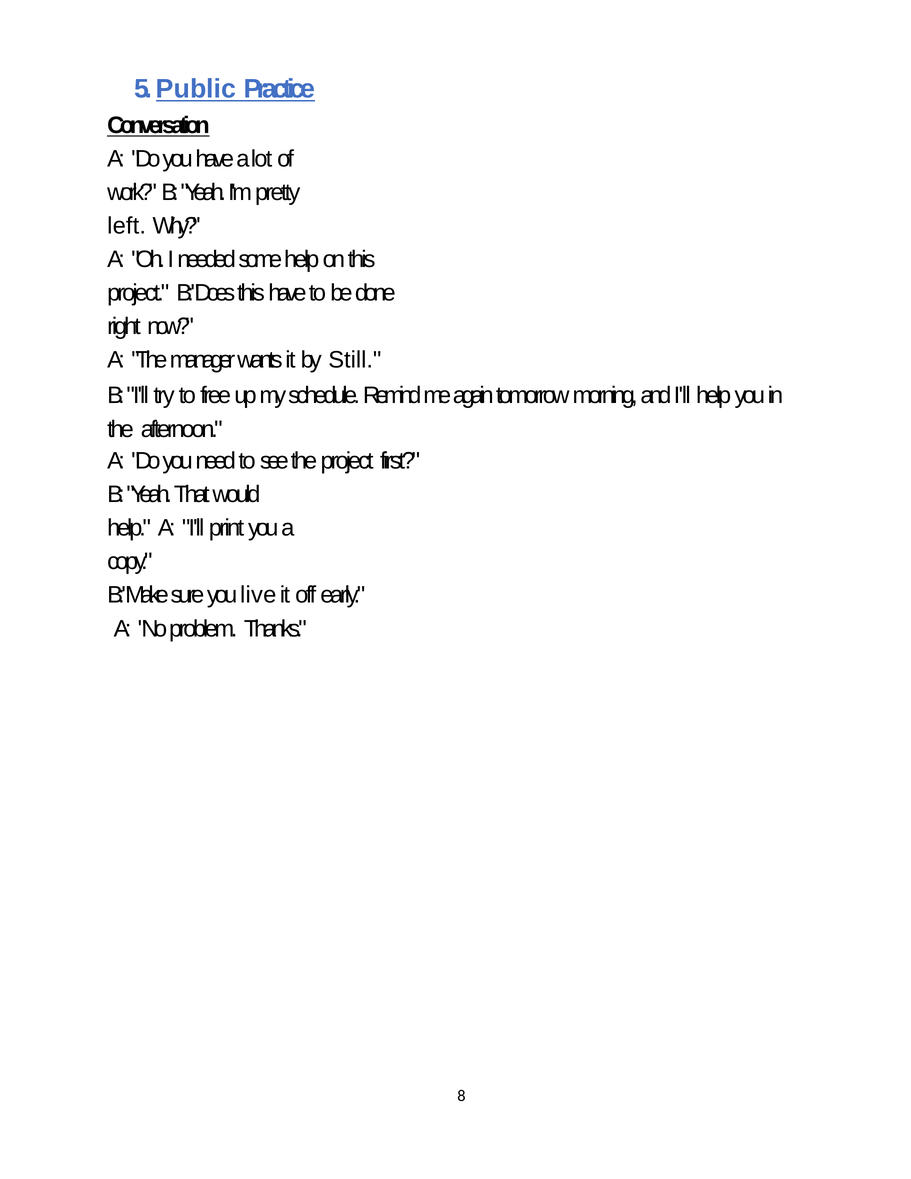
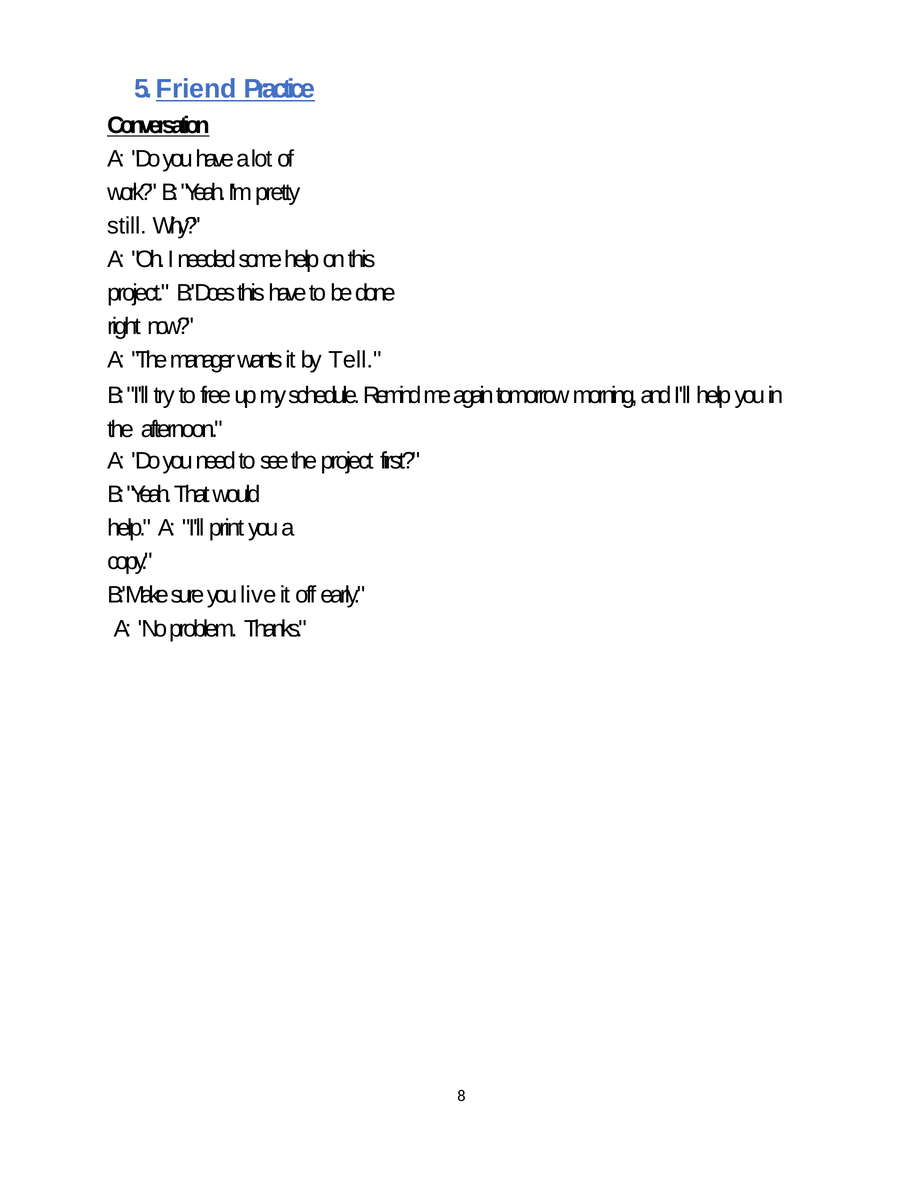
Public: Public -> Friend (196, 89)
left: left -> still (127, 226)
Still: Still -> Tell (355, 360)
